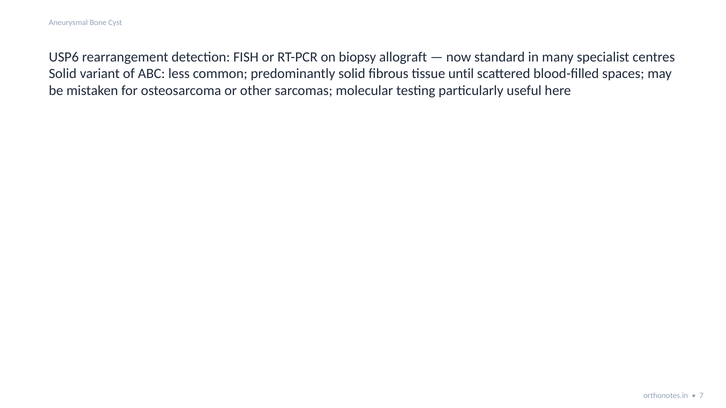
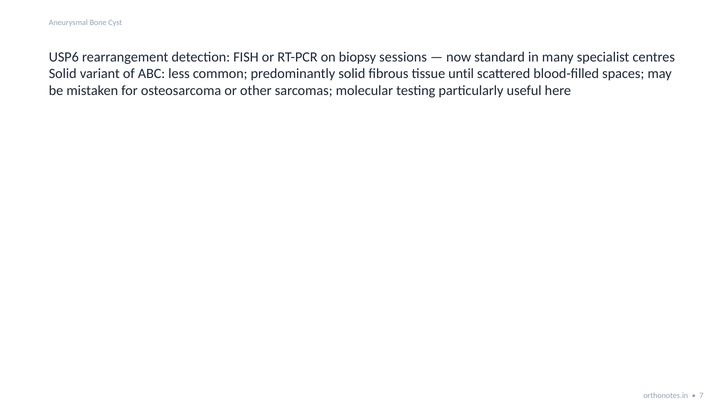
allograft: allograft -> sessions (403, 57)
